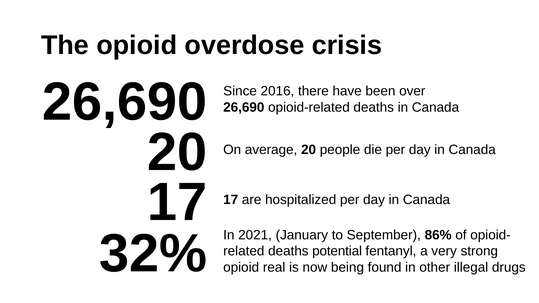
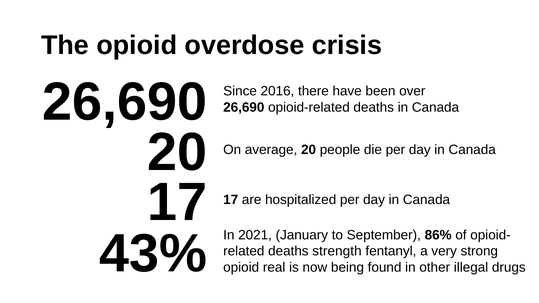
32%: 32% -> 43% (153, 254)
potential: potential -> strength (337, 251)
